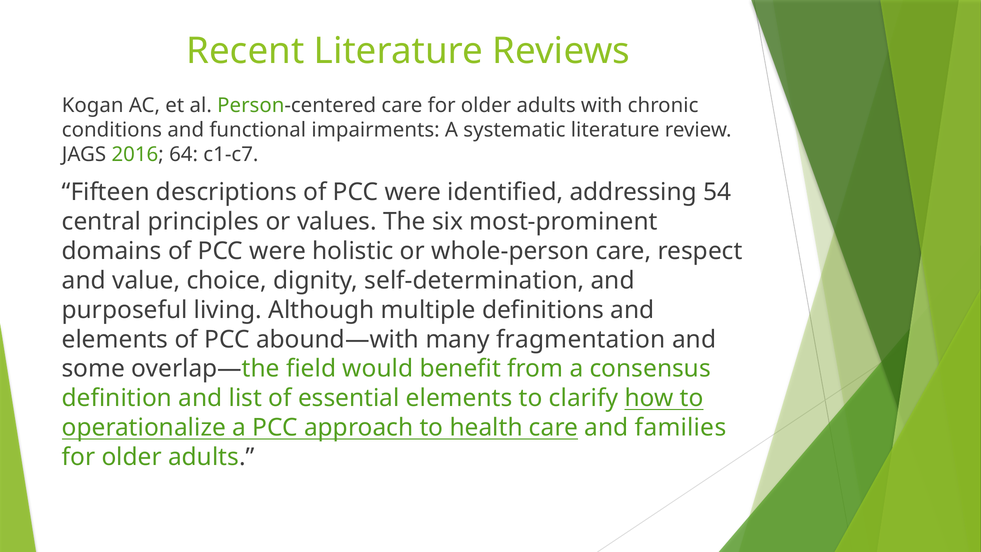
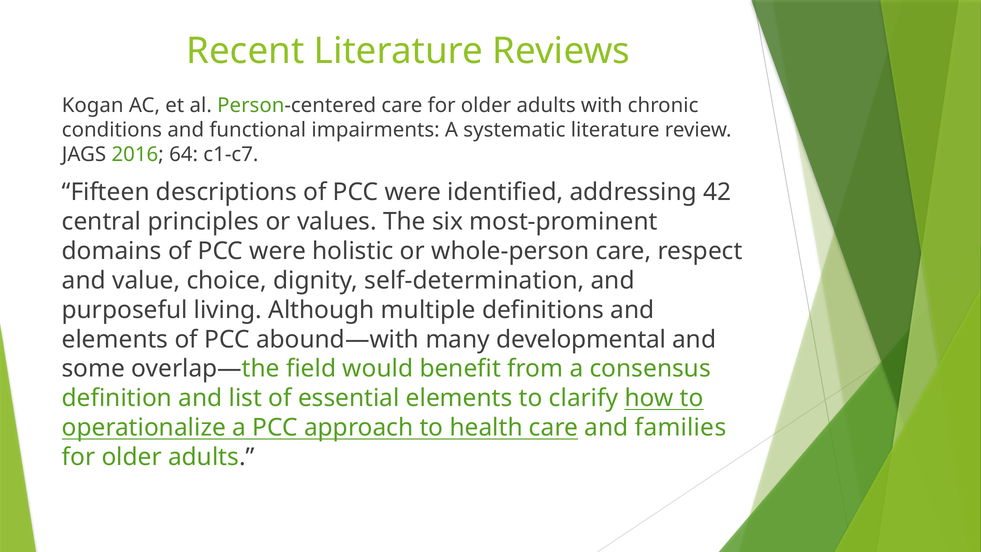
54: 54 -> 42 (717, 192)
fragmentation: fragmentation -> developmental (581, 339)
